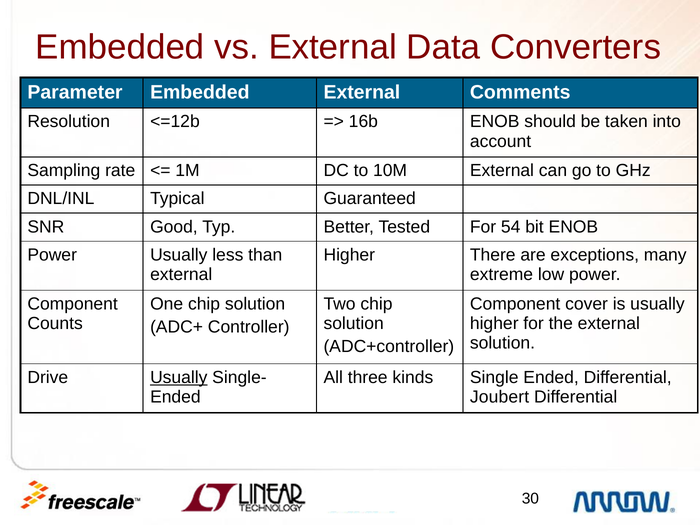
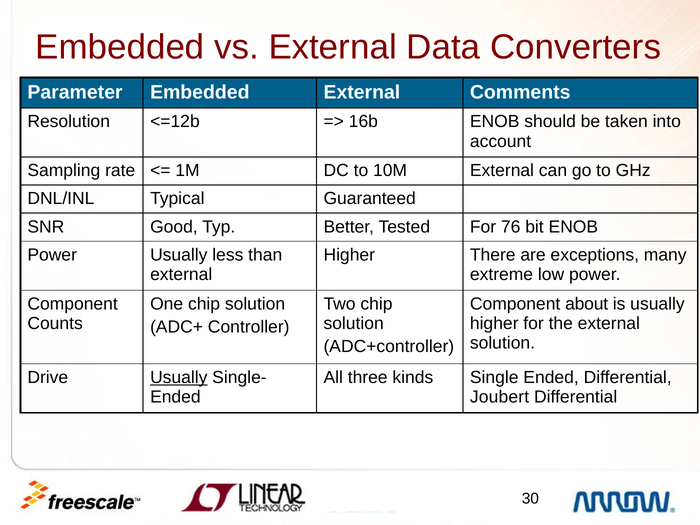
54: 54 -> 76 (511, 227)
cover: cover -> about (587, 304)
